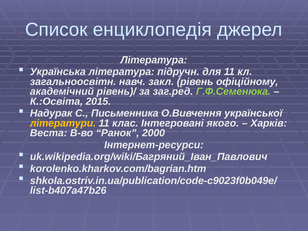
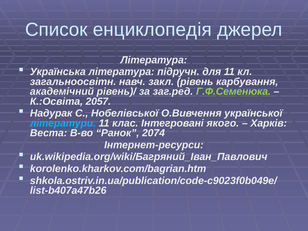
офіційному: офіційному -> карбування (247, 82)
2015: 2015 -> 2057 (98, 101)
Письменника: Письменника -> Нобелівської (125, 113)
літератури colour: yellow -> light blue (63, 123)
2000: 2000 -> 2074 (154, 133)
